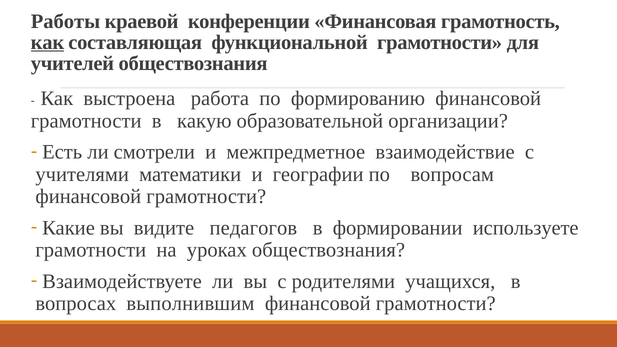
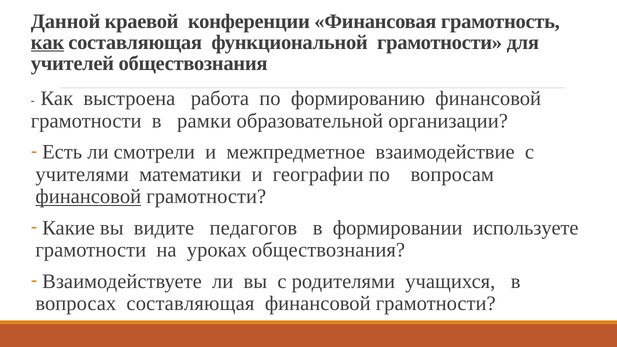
Работы: Работы -> Данной (66, 21)
какую: какую -> рамки (204, 121)
финансовой underline: none -> present (88, 197)
вопросах выполнившим: выполнившим -> составляющая (190, 304)
